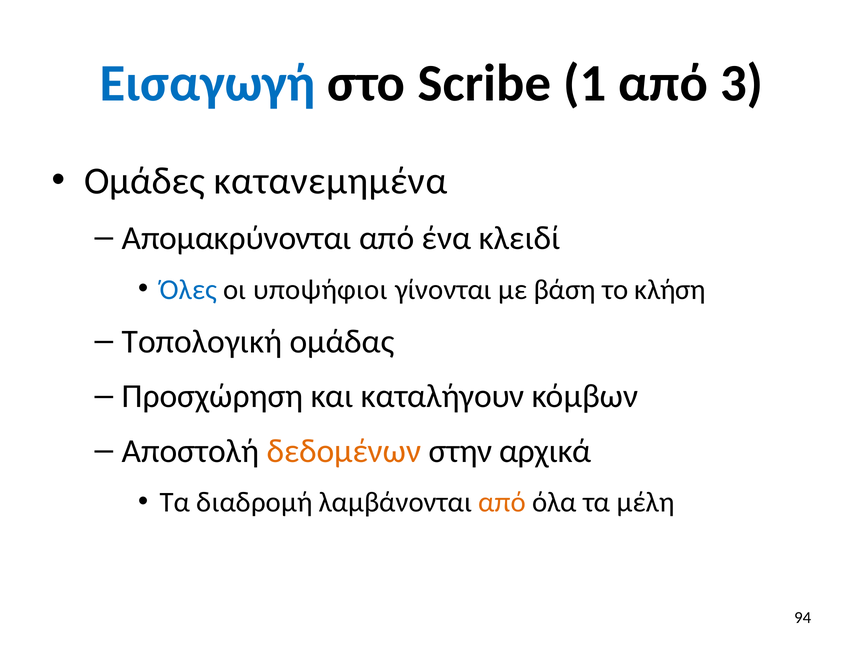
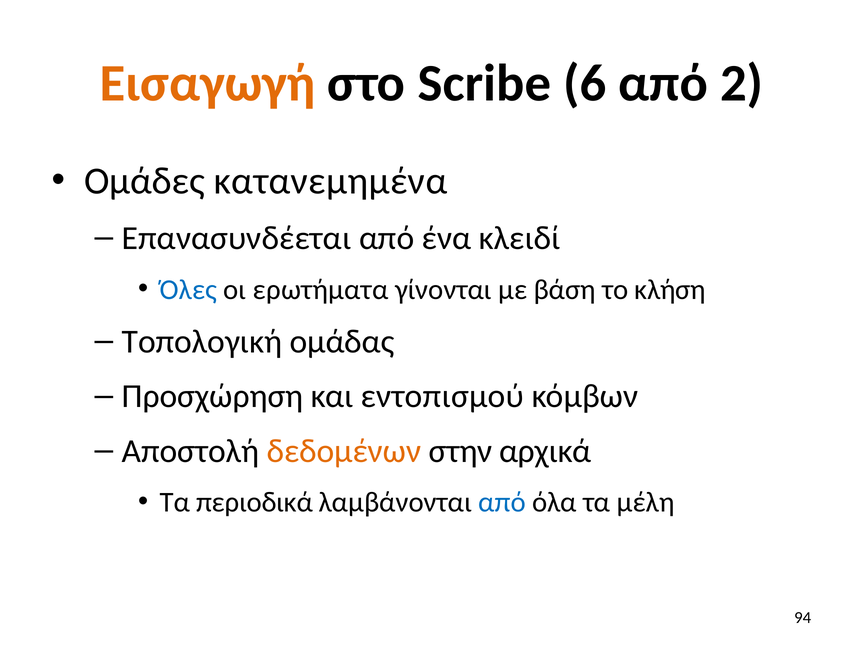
Εισαγωγή colour: blue -> orange (208, 84)
1: 1 -> 6 (585, 84)
3: 3 -> 2 (742, 84)
Απομακρύνονται: Απομακρύνονται -> Επανασυνδέεται (237, 238)
υποψήφιοι: υποψήφιοι -> ερωτήματα (321, 290)
καταλήγουν: καταλήγουν -> εντοπισμού (442, 396)
διαδρομή: διαδρομή -> περιοδικά (255, 503)
από colour: orange -> blue (502, 503)
